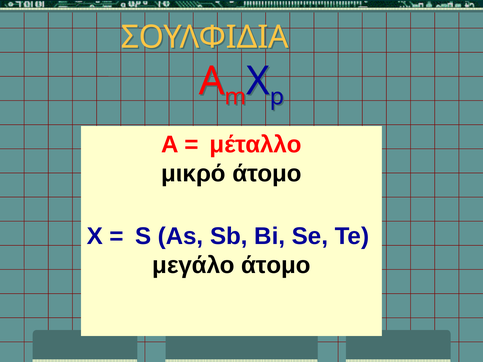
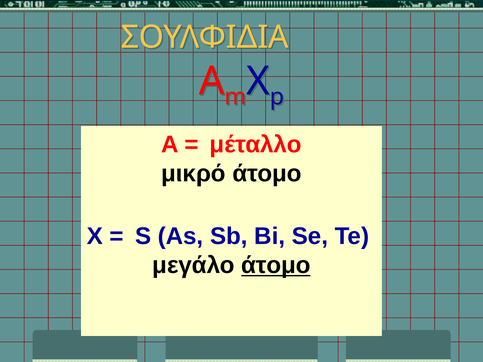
άτομο underline: none -> present (276, 265)
